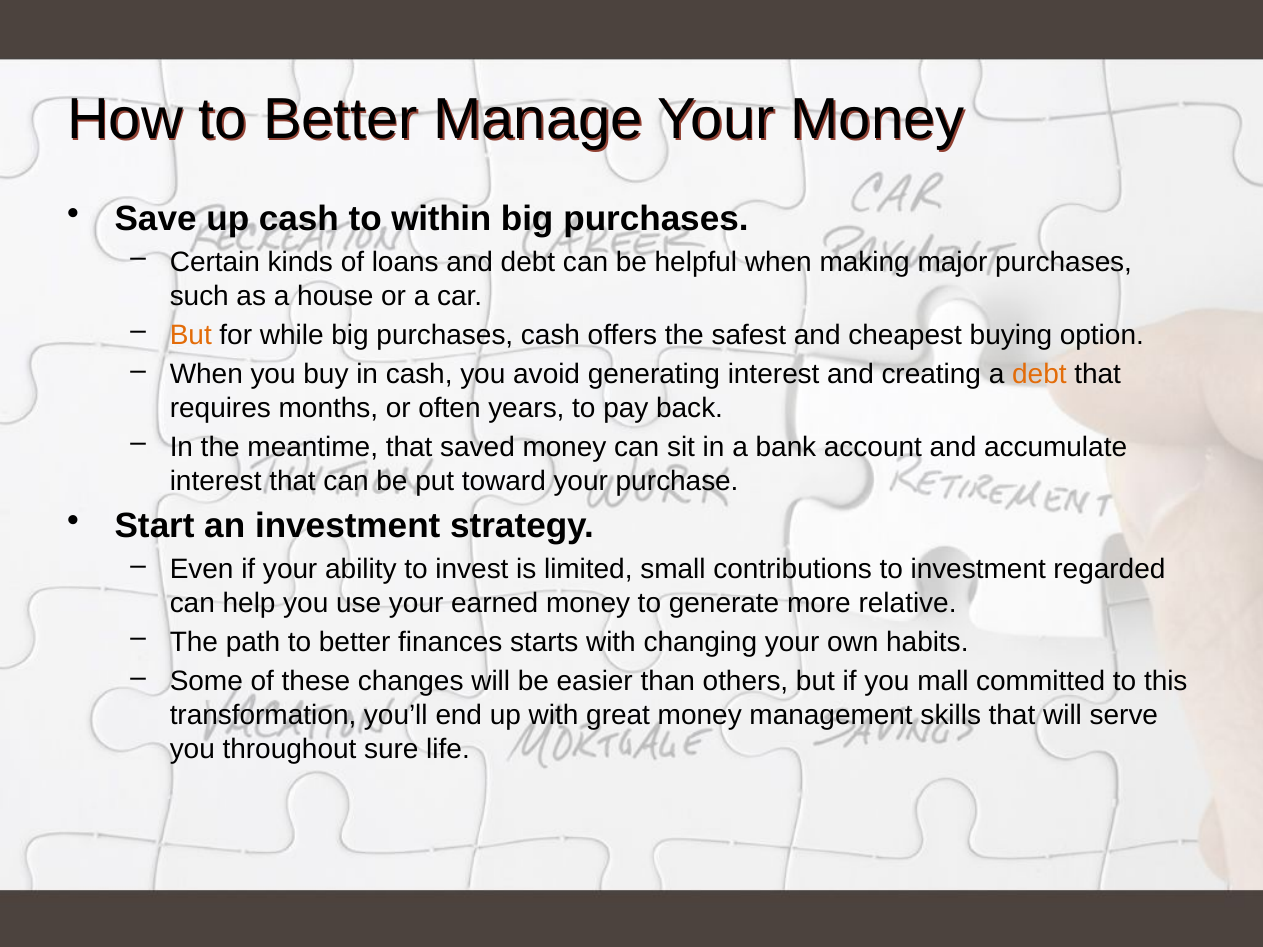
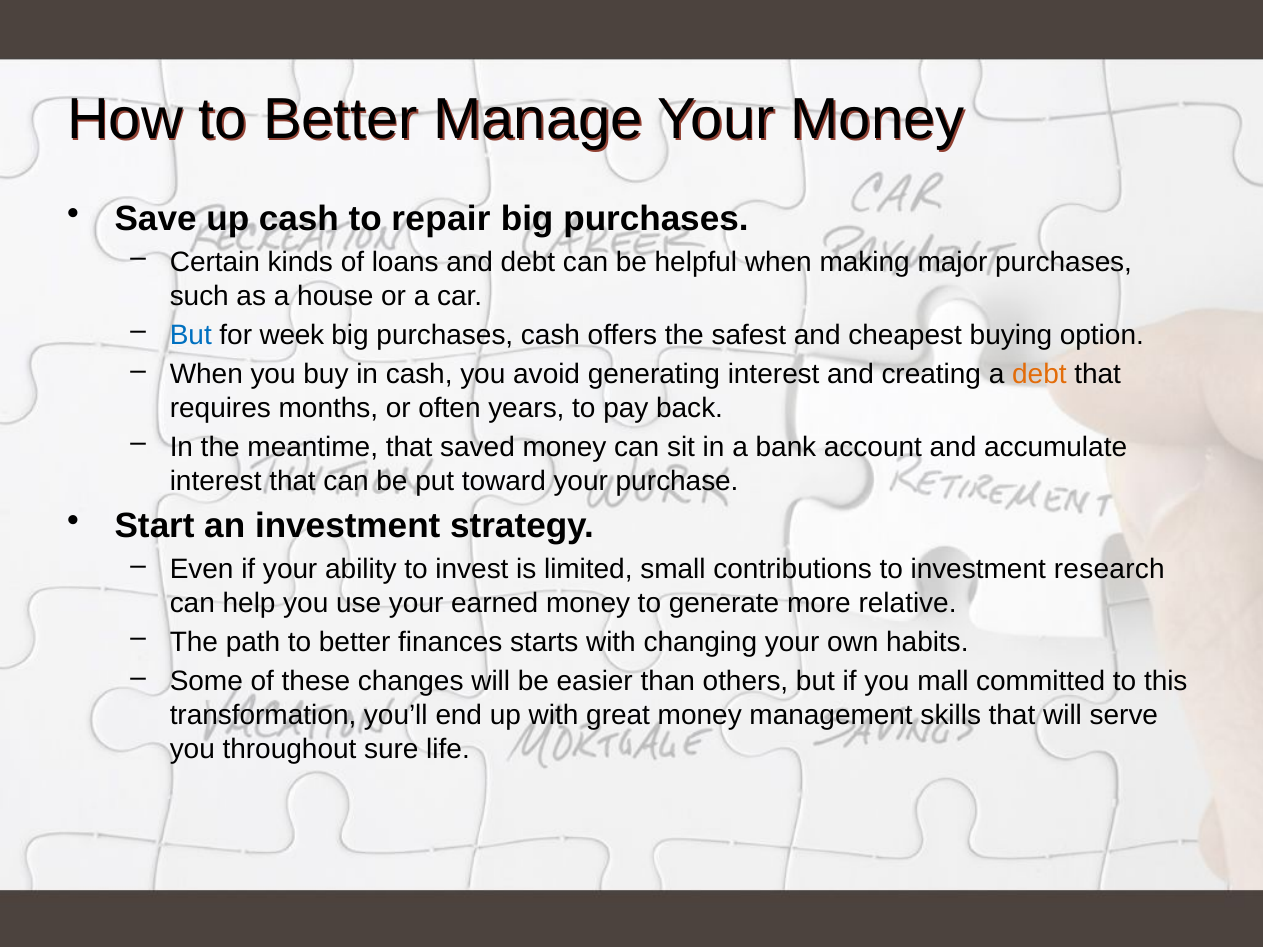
within: within -> repair (441, 219)
But colour: orange -> blue (191, 335)
while: while -> week (292, 335)
regarded: regarded -> research (1109, 570)
